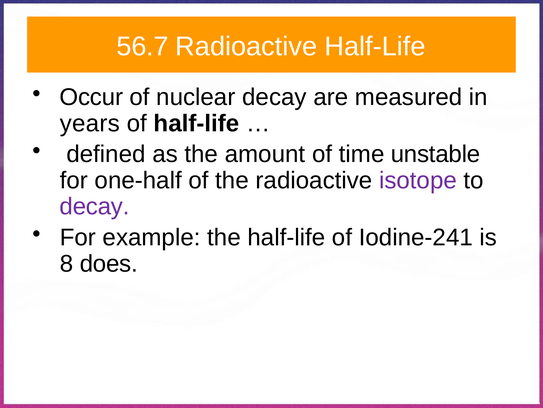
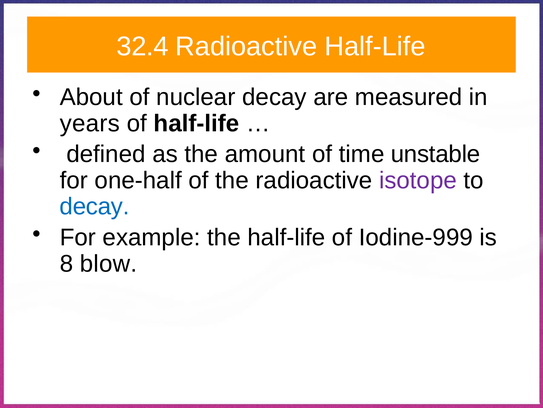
56.7: 56.7 -> 32.4 (143, 46)
Occur: Occur -> About (91, 97)
decay colour: purple -> blue (94, 206)
Iodine-241: Iodine-241 -> Iodine-999 (416, 237)
does: does -> blow (109, 263)
